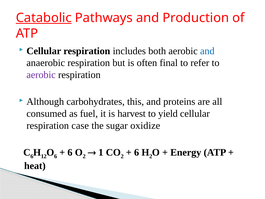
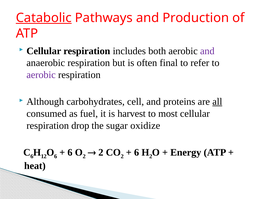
and colour: blue -> purple (207, 51)
this: this -> cell (136, 102)
all underline: none -> present (217, 102)
yield: yield -> most (168, 114)
case: case -> drop (80, 125)
1: 1 -> 2 (101, 152)
